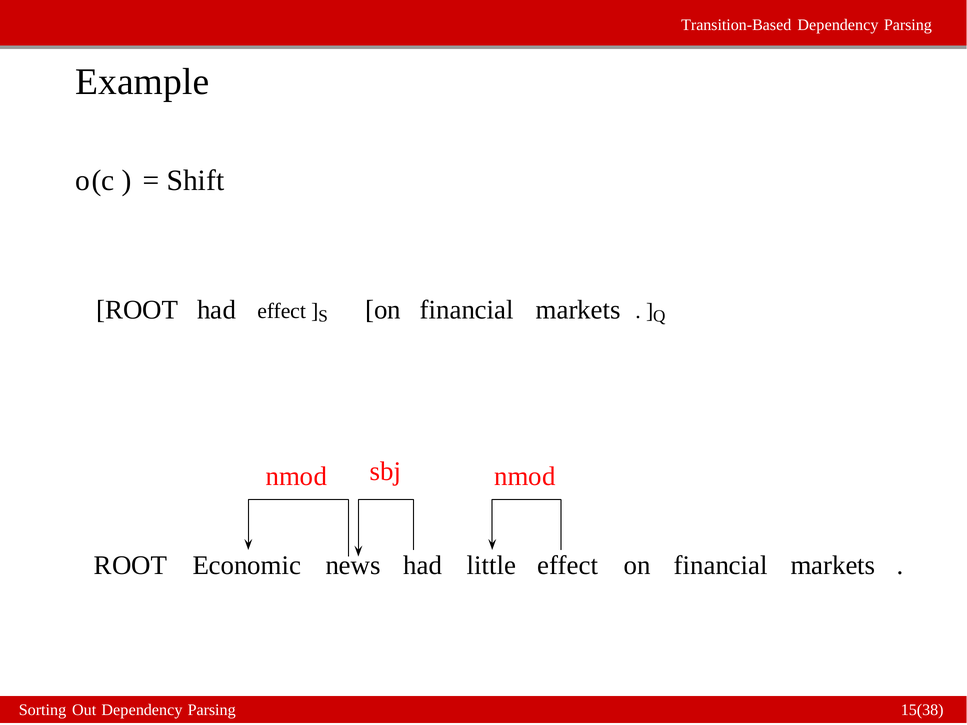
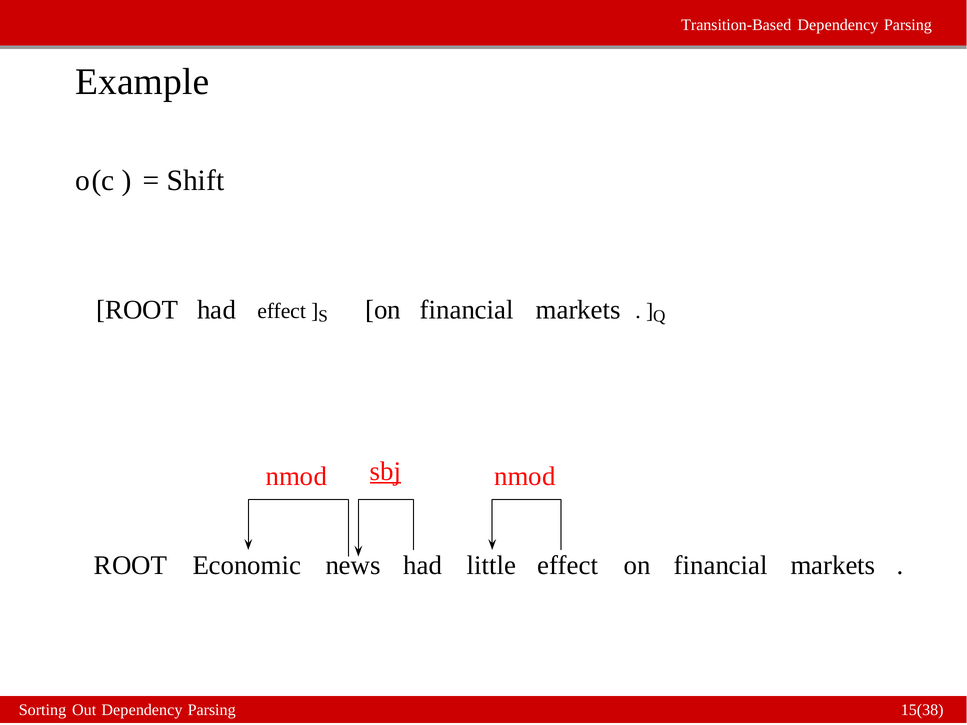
sbj underline: none -> present (386, 471)
